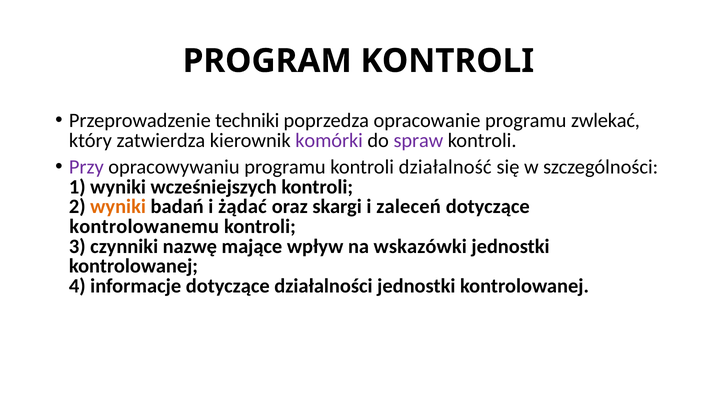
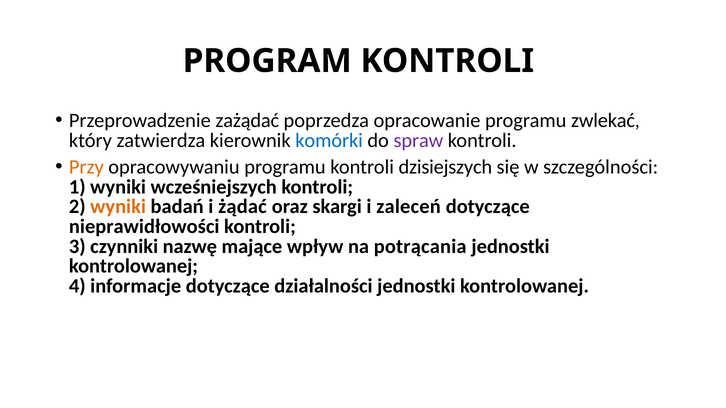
techniki: techniki -> zażądać (247, 121)
komórki colour: purple -> blue (329, 140)
Przy colour: purple -> orange (86, 167)
działalność: działalność -> dzisiejszych (445, 167)
kontrolowanemu: kontrolowanemu -> nieprawidłowości (144, 227)
wskazówki: wskazówki -> potrącania (420, 247)
